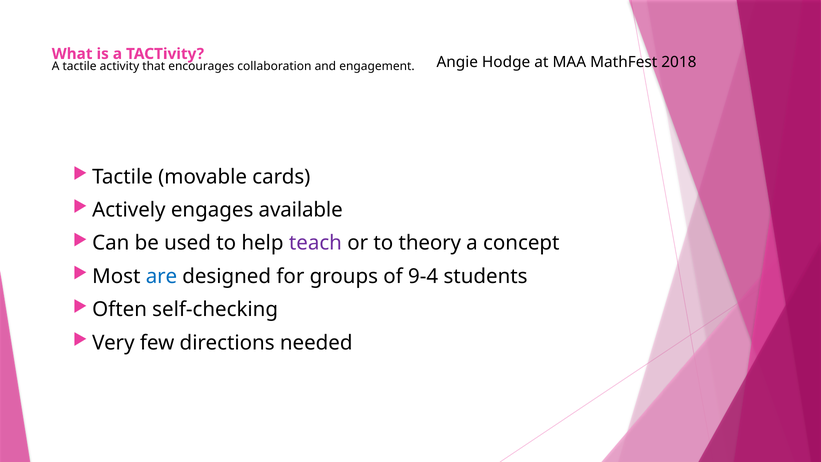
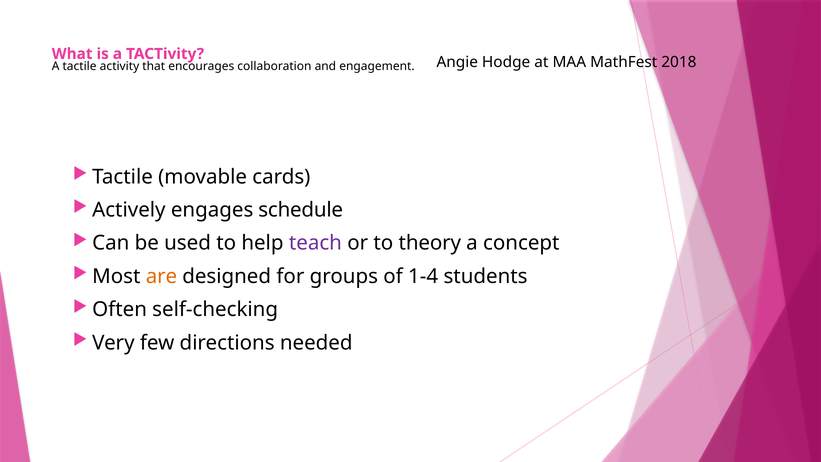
available: available -> schedule (301, 210)
are colour: blue -> orange (161, 276)
9-4: 9-4 -> 1-4 (423, 276)
